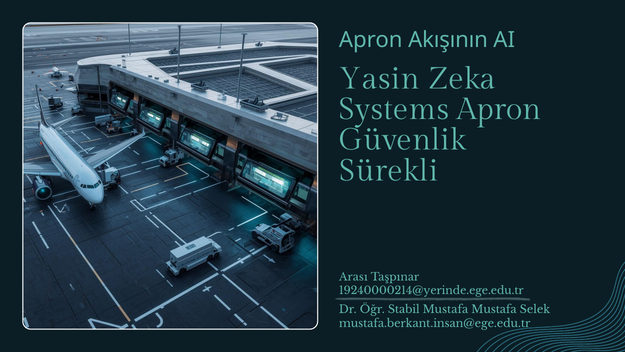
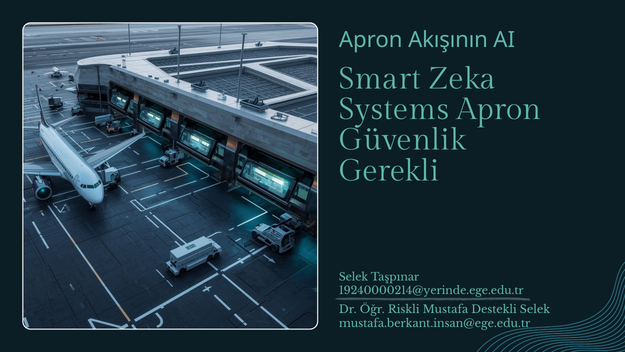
Yasin: Yasin -> Smart (380, 79)
Sürekli: Sürekli -> Gerekli (389, 170)
Arası: Arası -> Selek (353, 277)
Stabil: Stabil -> Riskli (404, 309)
Mustafa Mustafa: Mustafa -> Destekli (494, 309)
